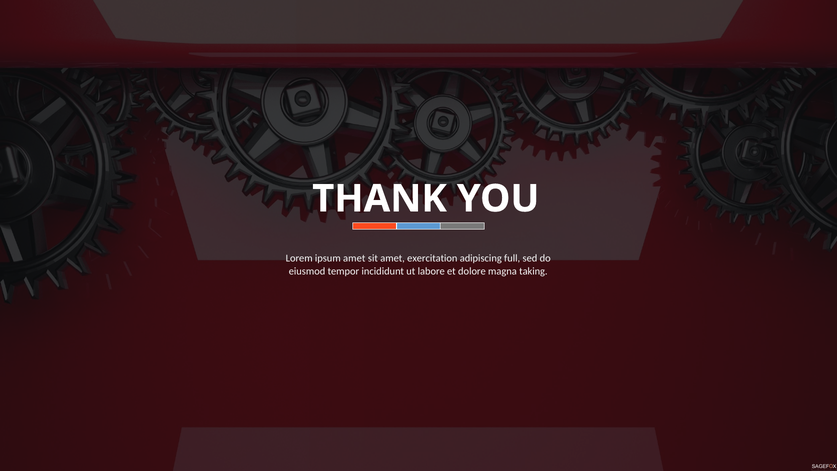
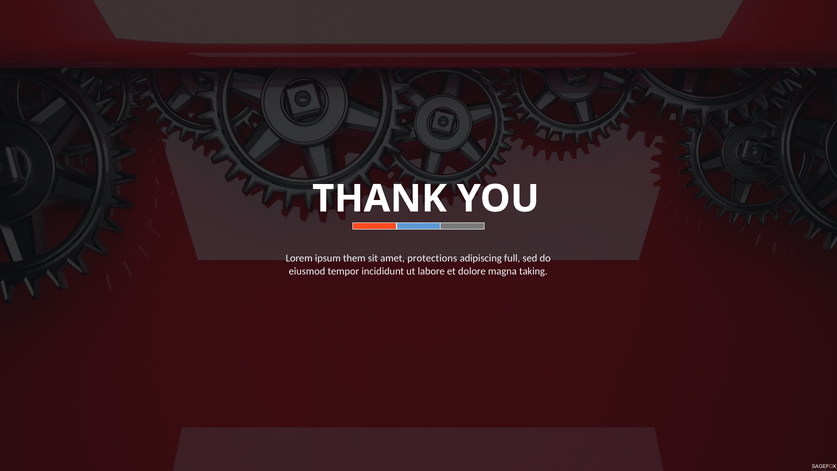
ipsum amet: amet -> them (354, 258)
exercitation: exercitation -> protections (432, 258)
